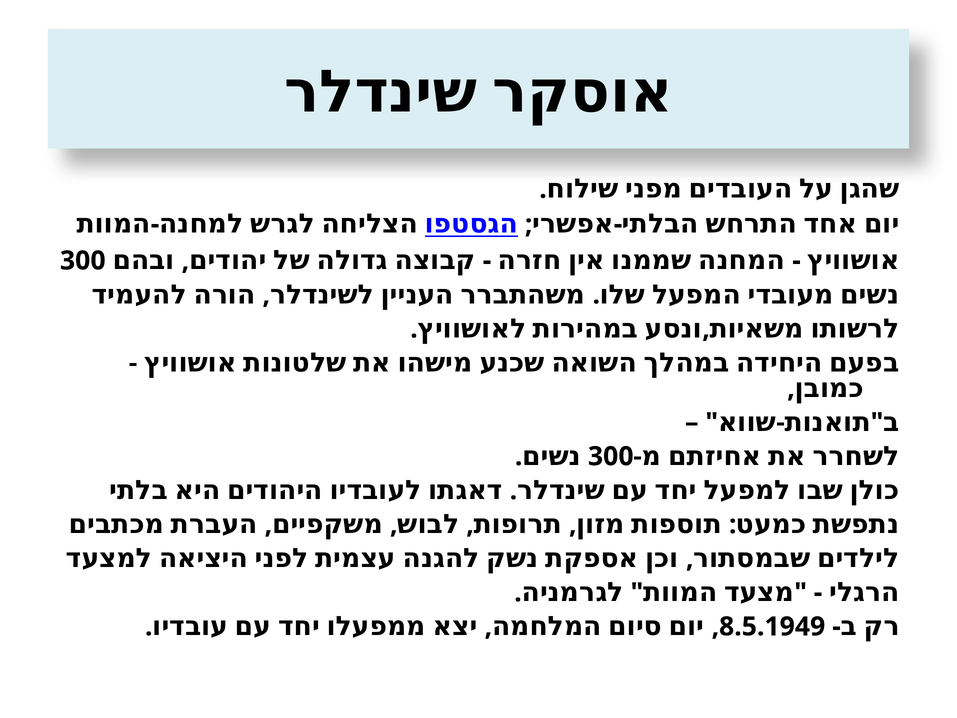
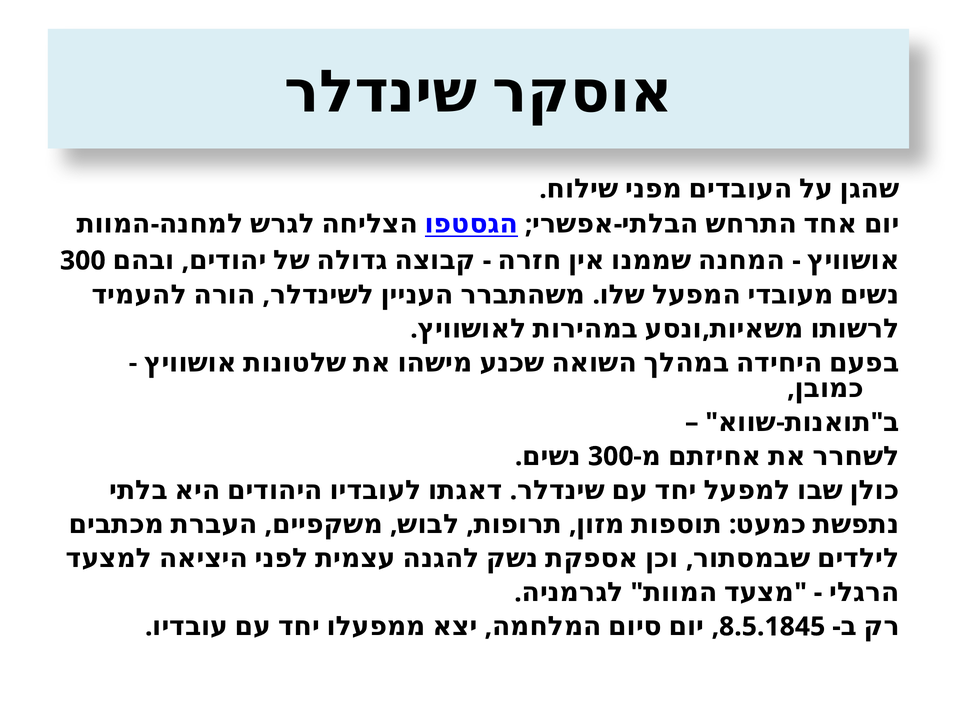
8.5.1949: 8.5.1949 -> 8.5.1845 (772, 626)
